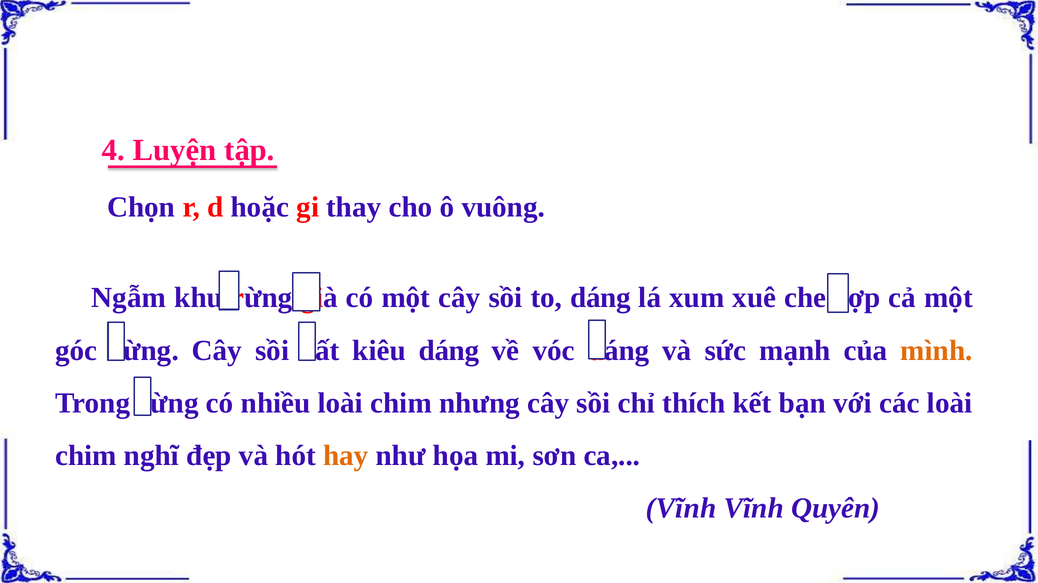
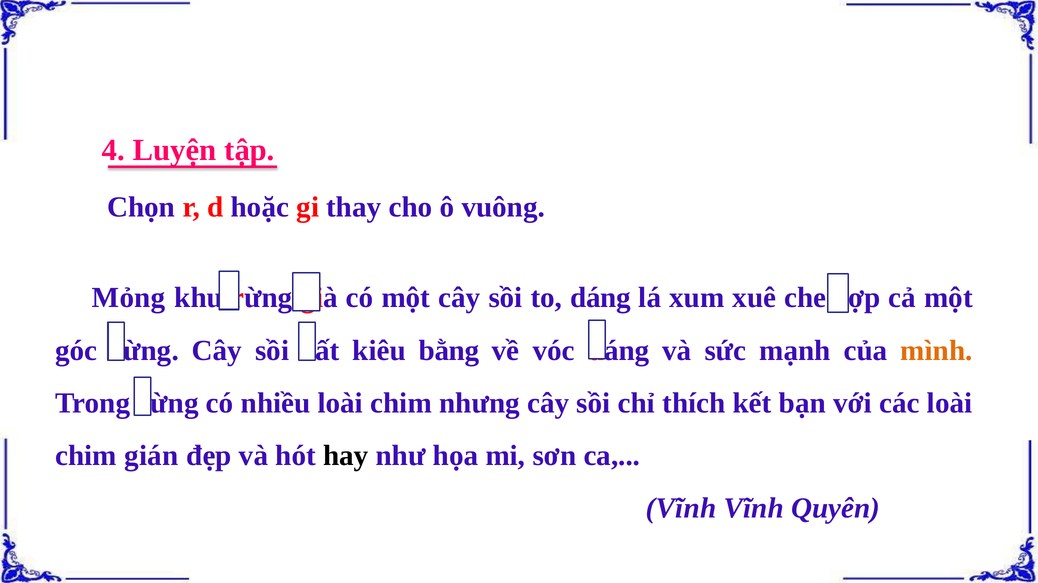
Ngẫm: Ngẫm -> Mỏng (129, 298)
kiêu dáng: dáng -> bằng (449, 351)
nghĩ: nghĩ -> gián (151, 456)
hay colour: orange -> black (346, 456)
